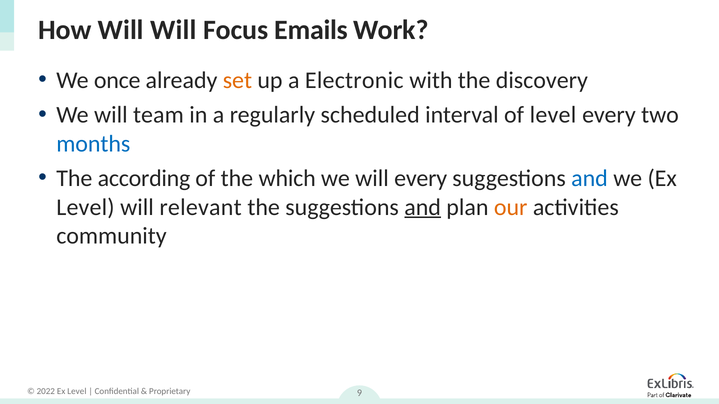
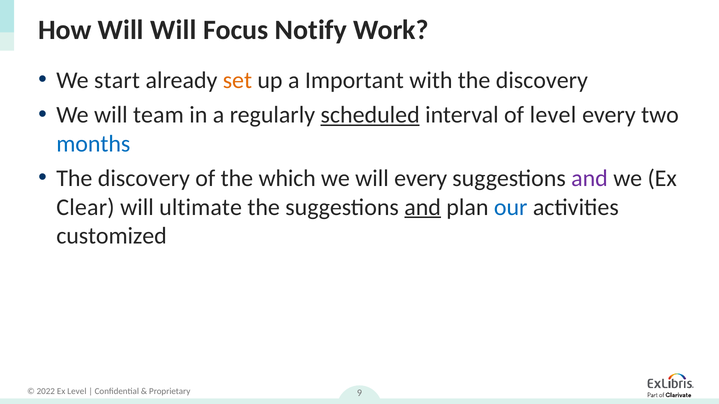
Emails: Emails -> Notify (311, 30)
once: once -> start (117, 80)
Electronic: Electronic -> Important (354, 80)
scheduled underline: none -> present (370, 115)
according: according -> discovery (144, 179)
and colour: blue -> purple (589, 179)
Level: Level -> Clear (85, 207)
relevant: relevant -> ultimate (201, 207)
our colour: orange -> blue (511, 207)
community: community -> customized (112, 236)
